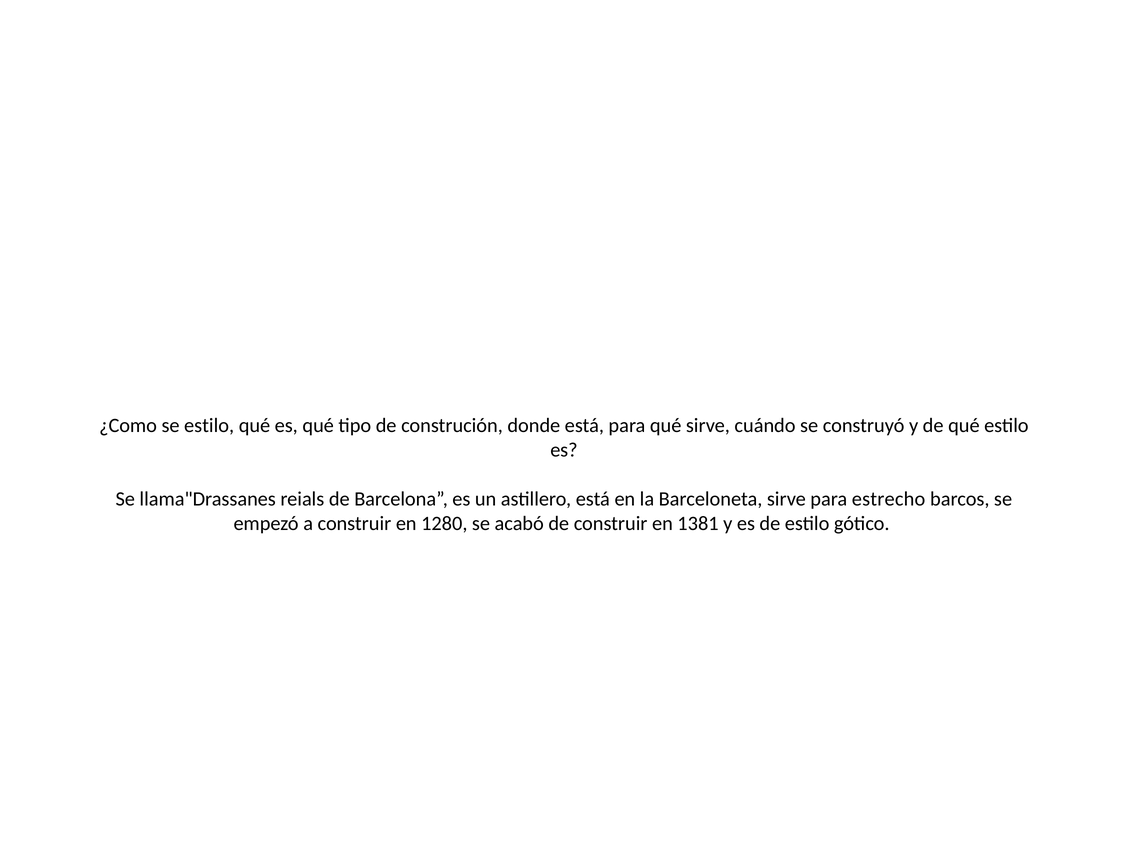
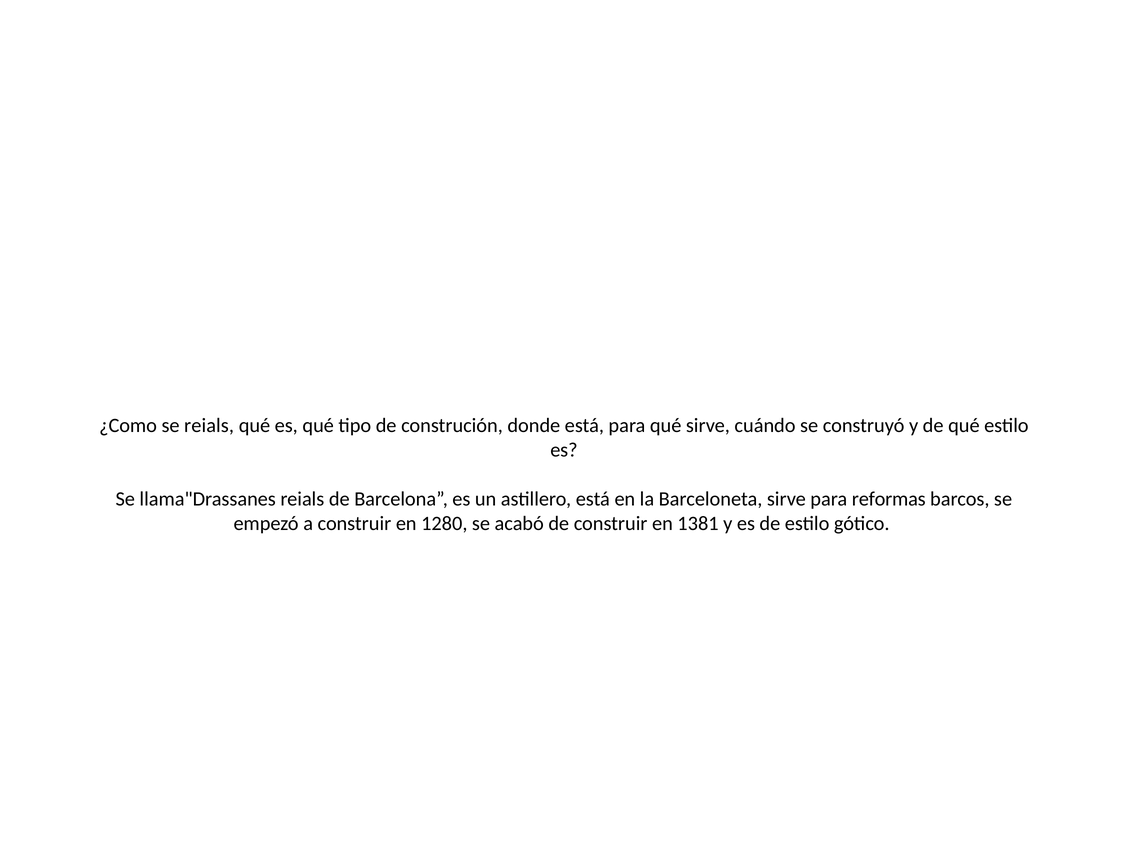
se estilo: estilo -> reials (209, 425)
estrecho: estrecho -> reformas (889, 499)
